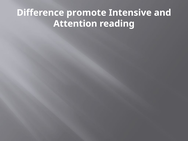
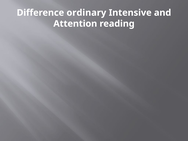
promote: promote -> ordinary (86, 13)
